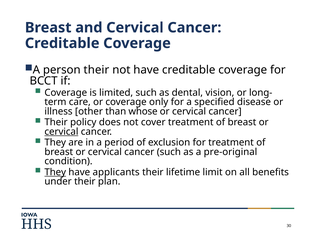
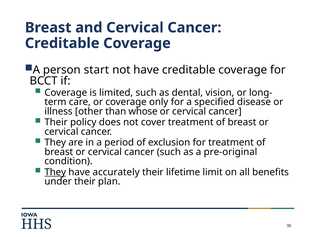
person their: their -> start (96, 70)
cervical underline: present -> none (61, 132)
applicants: applicants -> accurately (116, 172)
